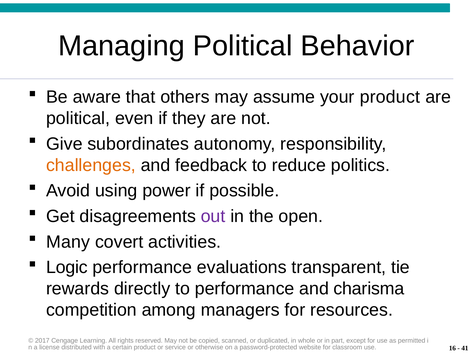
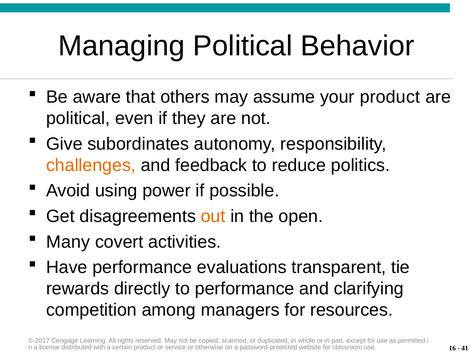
out colour: purple -> orange (213, 216)
Logic: Logic -> Have (67, 267)
charisma: charisma -> clarifying (369, 289)
